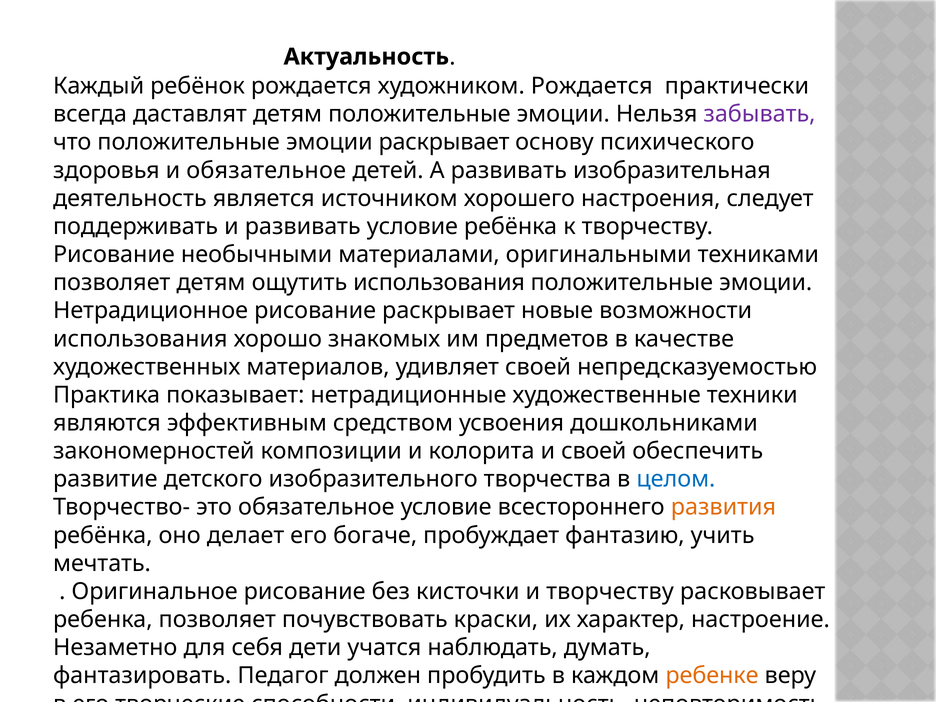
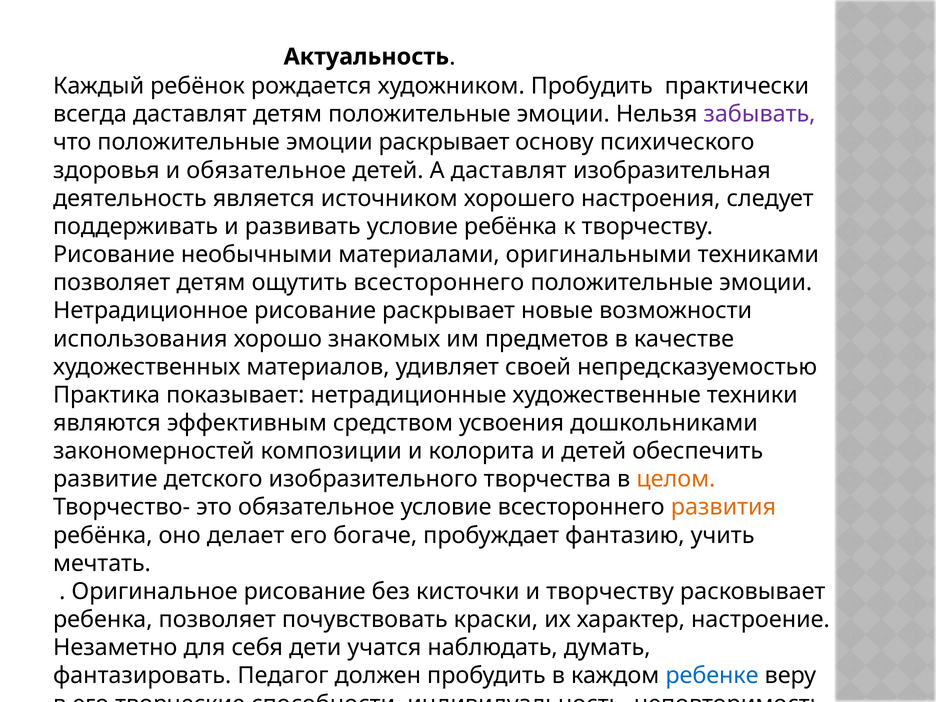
художником Рождается: Рождается -> Пробудить (592, 86)
А развивать: развивать -> даставлят (509, 170)
ощутить использования: использования -> всестороннего (439, 283)
и своей: своей -> детей (594, 451)
целом colour: blue -> orange (676, 479)
ребенке colour: orange -> blue (712, 676)
